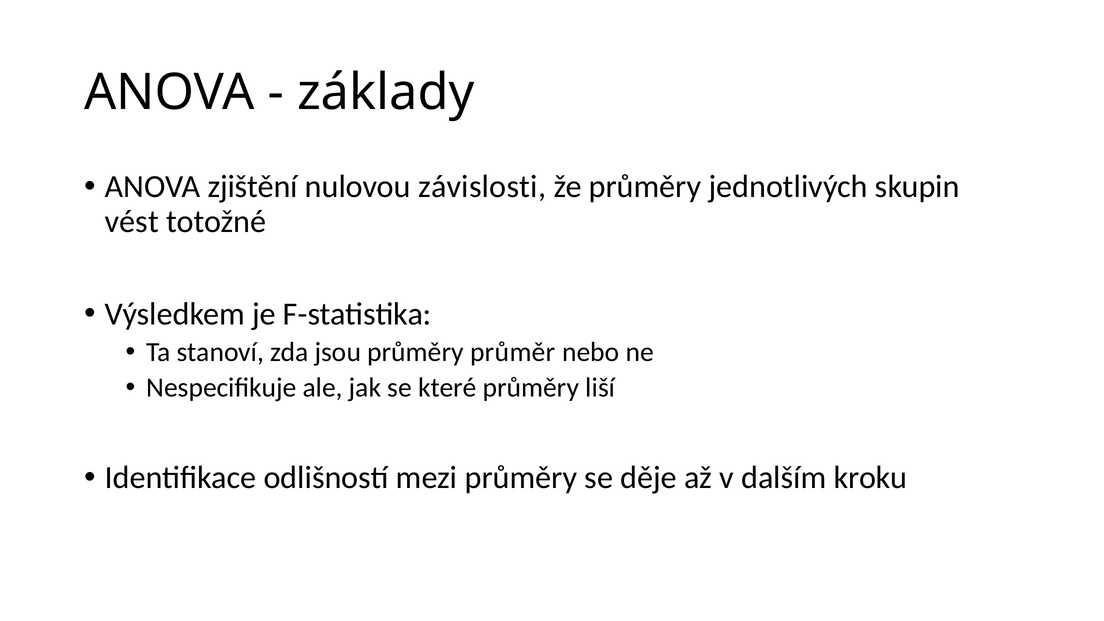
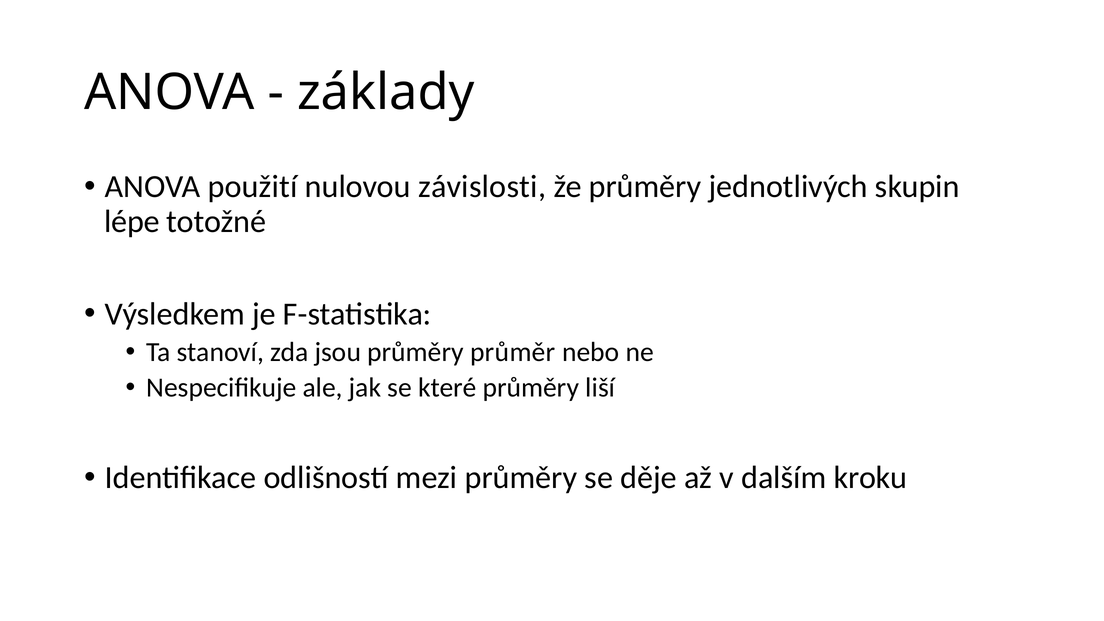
zjištění: zjištění -> použití (253, 187)
vést: vést -> lépe (132, 221)
